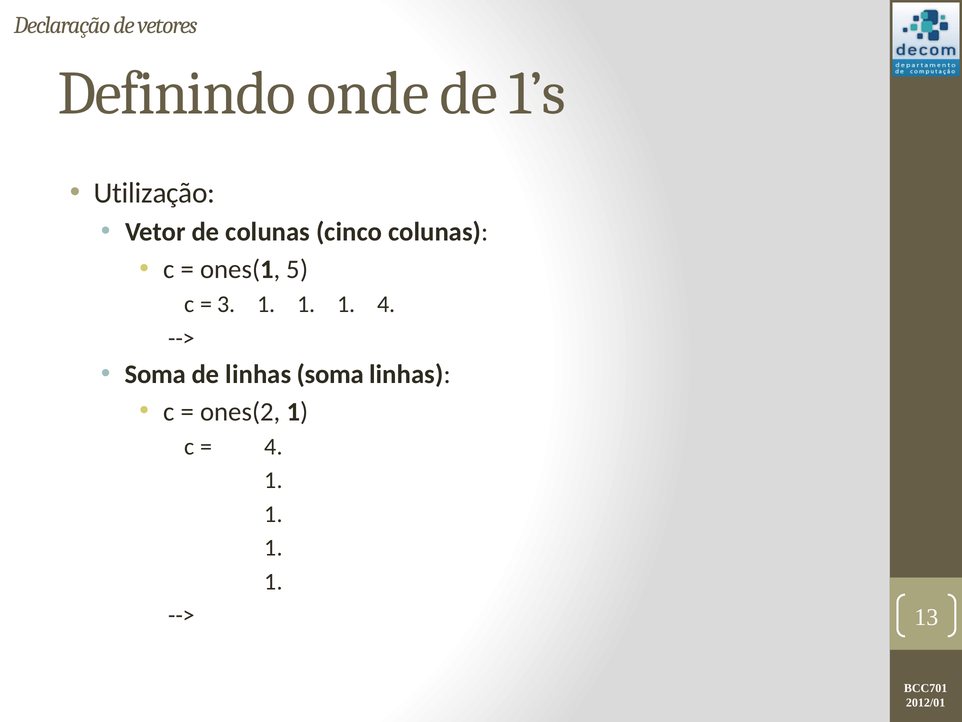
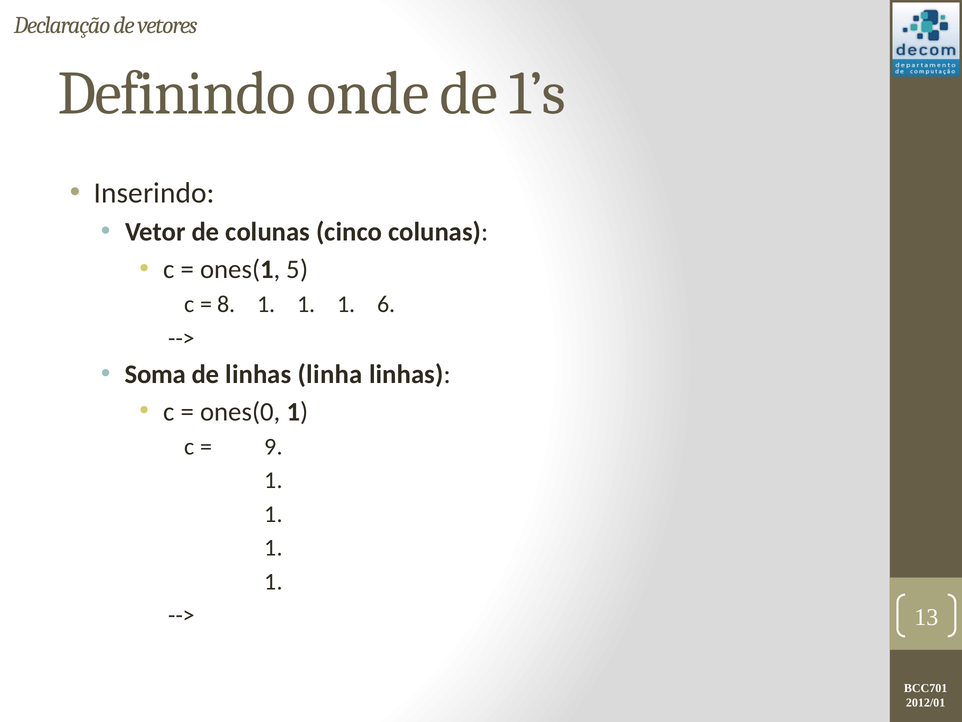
Utilização: Utilização -> Inserindo (154, 193)
3: 3 -> 8 (226, 304)
1 4: 4 -> 6 (386, 304)
linhas soma: soma -> linha (330, 374)
ones(2: ones(2 -> ones(0 (240, 411)
4: 4 -> 9 (274, 446)
